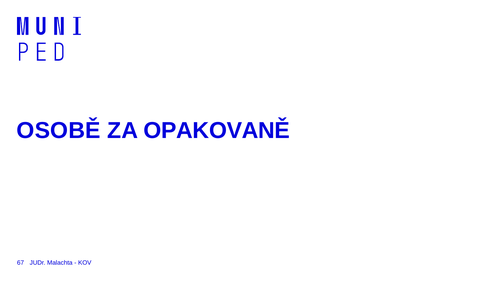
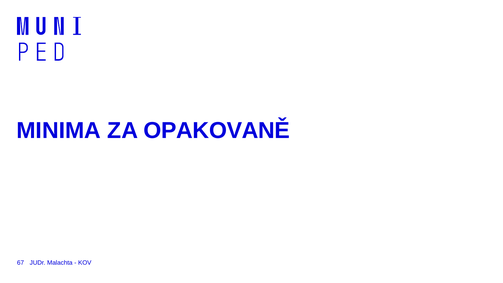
OSOBĚ: OSOBĚ -> MINIMA (59, 131)
